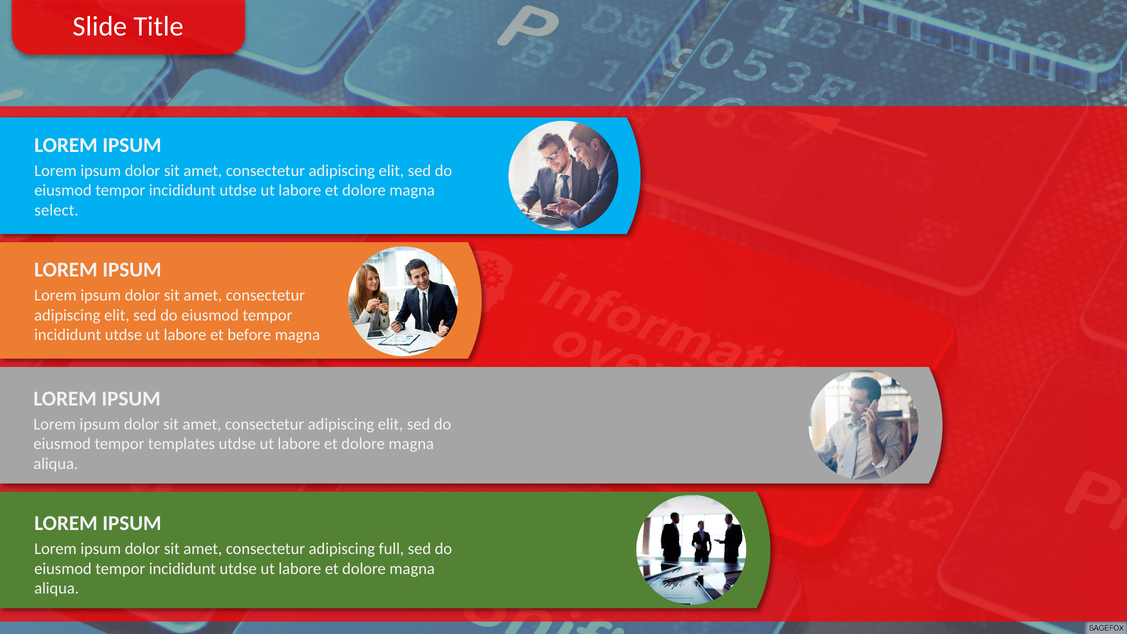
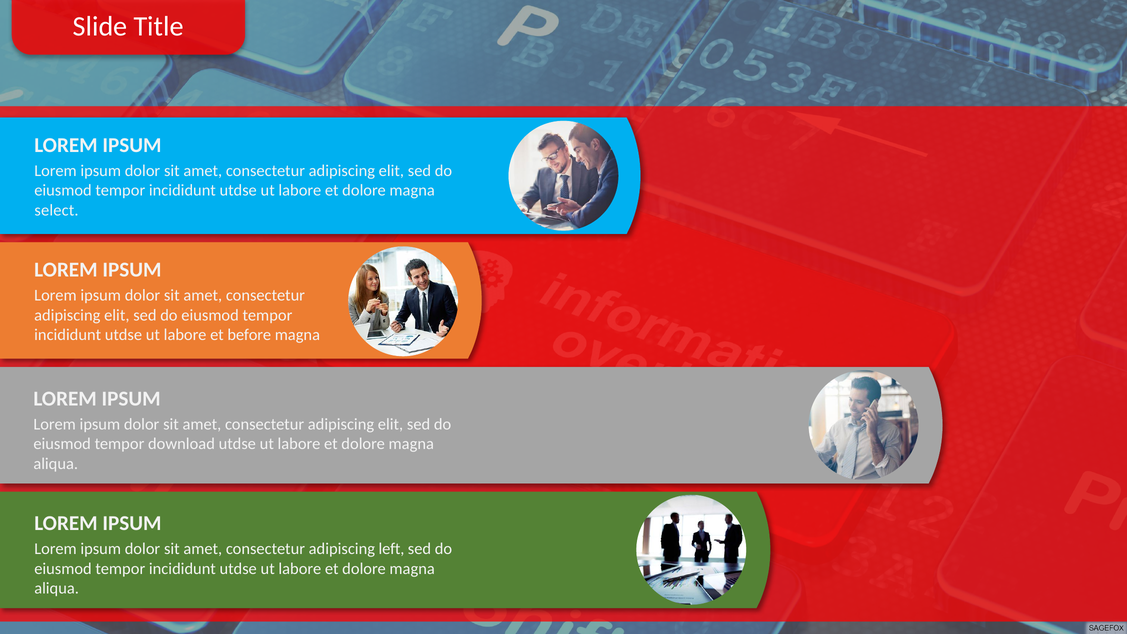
templates: templates -> download (181, 444)
full: full -> left (391, 549)
